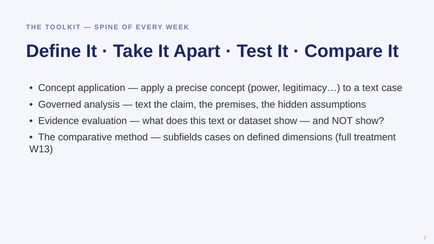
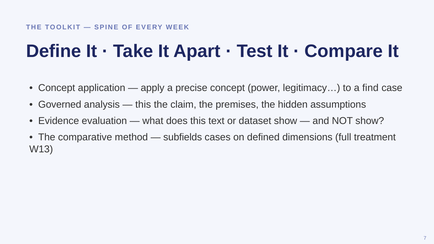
a text: text -> find (370, 88)
text: text -> this (143, 104)
